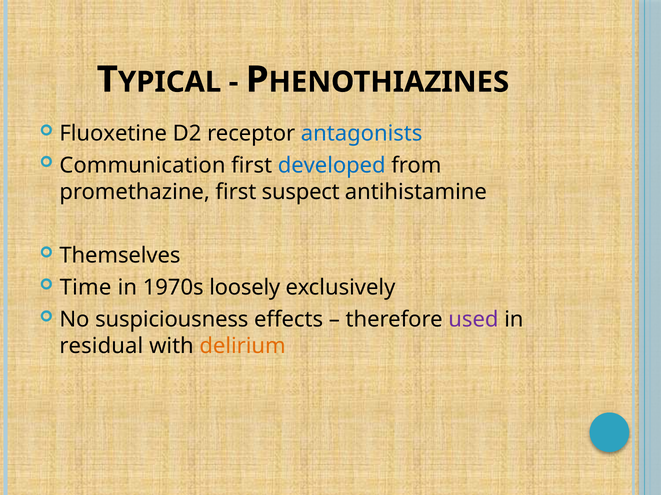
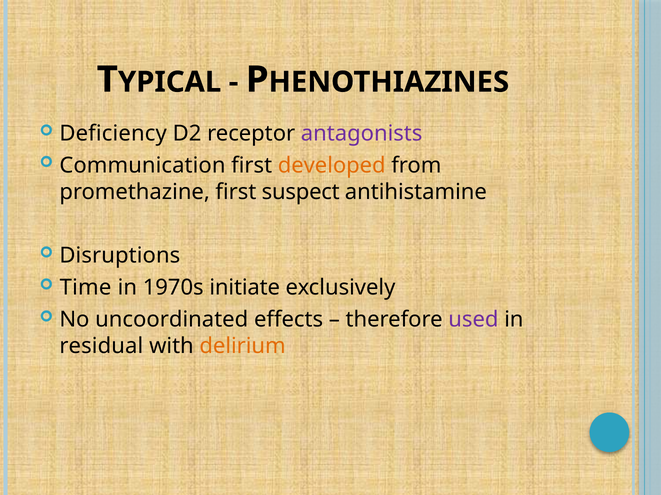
Fluoxetine: Fluoxetine -> Deficiency (113, 134)
antagonists colour: blue -> purple (362, 134)
developed colour: blue -> orange (332, 166)
Themselves: Themselves -> Disruptions (120, 256)
loosely: loosely -> initiate (245, 288)
suspiciousness: suspiciousness -> uncoordinated (172, 320)
